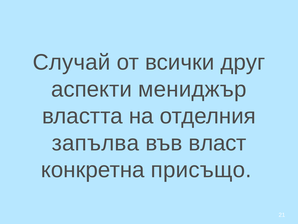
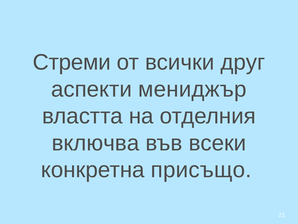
Случай: Случай -> Стреми (72, 62)
запълва: запълва -> включва (95, 143)
власт: власт -> всеки (217, 143)
